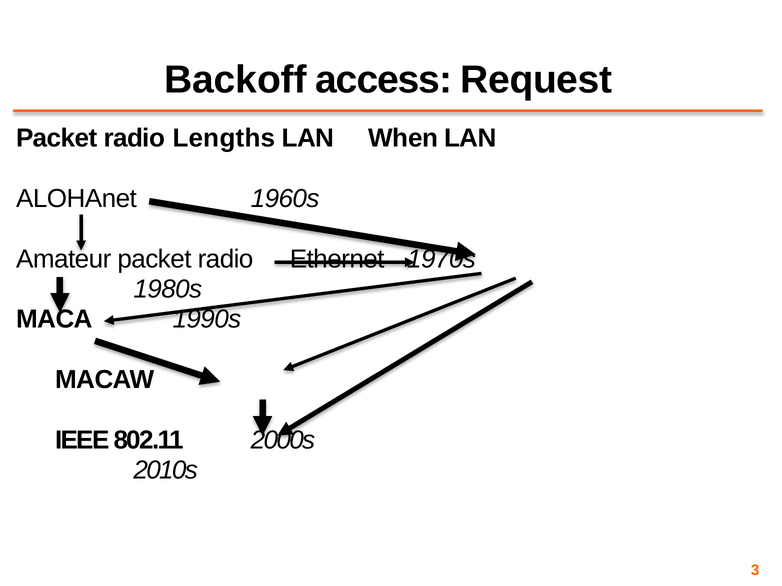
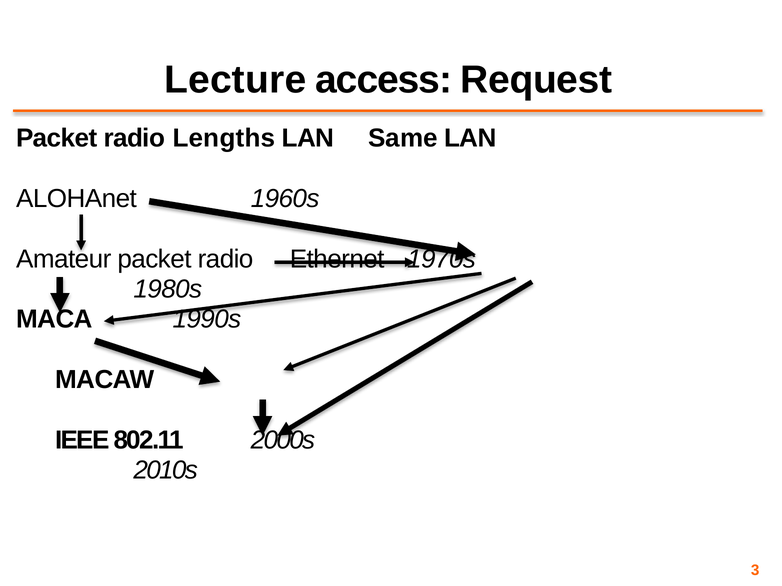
Backoff: Backoff -> Lecture (235, 80)
When: When -> Same (403, 138)
